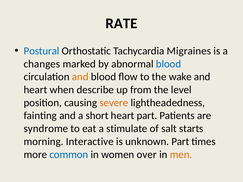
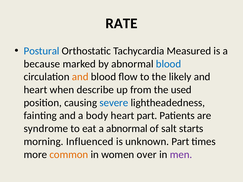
Migraines: Migraines -> Measured (189, 51)
changes: changes -> because (42, 64)
wake: wake -> likely (180, 77)
level: level -> used (181, 90)
severe colour: orange -> blue (114, 103)
short: short -> body (97, 116)
a stimulate: stimulate -> abnormal (127, 129)
Interactive: Interactive -> Influenced (90, 142)
common colour: blue -> orange (69, 155)
men colour: orange -> purple (181, 155)
